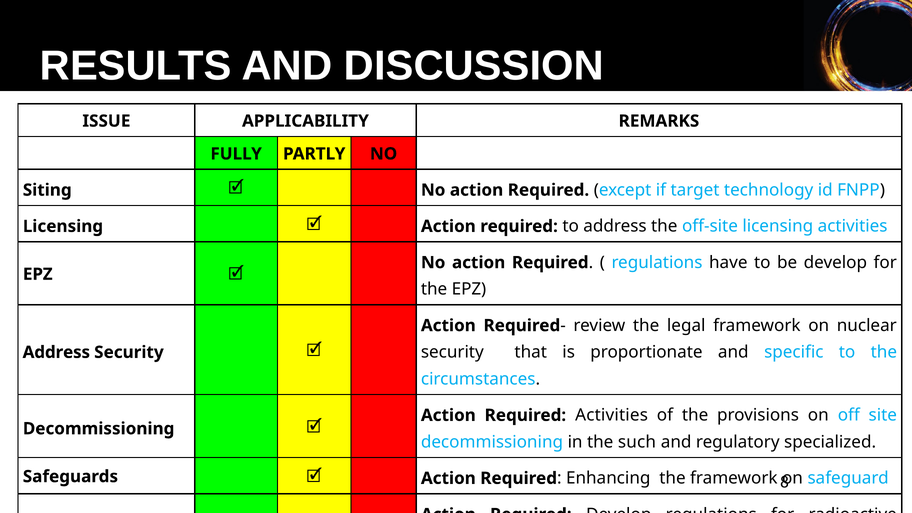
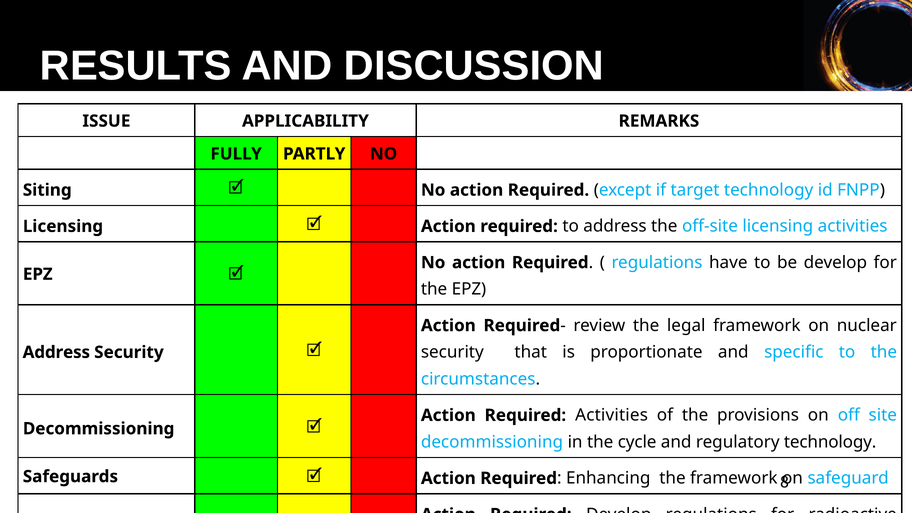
such: such -> cycle (637, 442)
regulatory specialized: specialized -> technology (830, 442)
